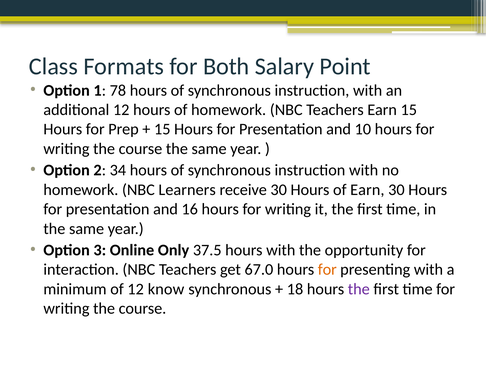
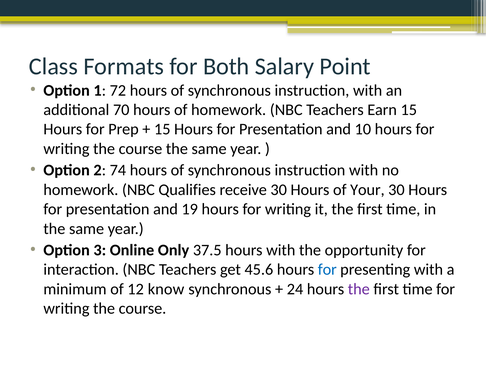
78: 78 -> 72 (118, 90)
additional 12: 12 -> 70 (121, 110)
34: 34 -> 74 (118, 170)
Learners: Learners -> Qualifies (187, 189)
of Earn: Earn -> Your (367, 189)
16: 16 -> 19 (190, 209)
67.0: 67.0 -> 45.6 (259, 269)
for colour: orange -> blue (327, 269)
18: 18 -> 24 (295, 289)
